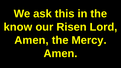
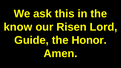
Amen: Amen -> Guide (32, 40)
Mercy: Mercy -> Honor (89, 40)
